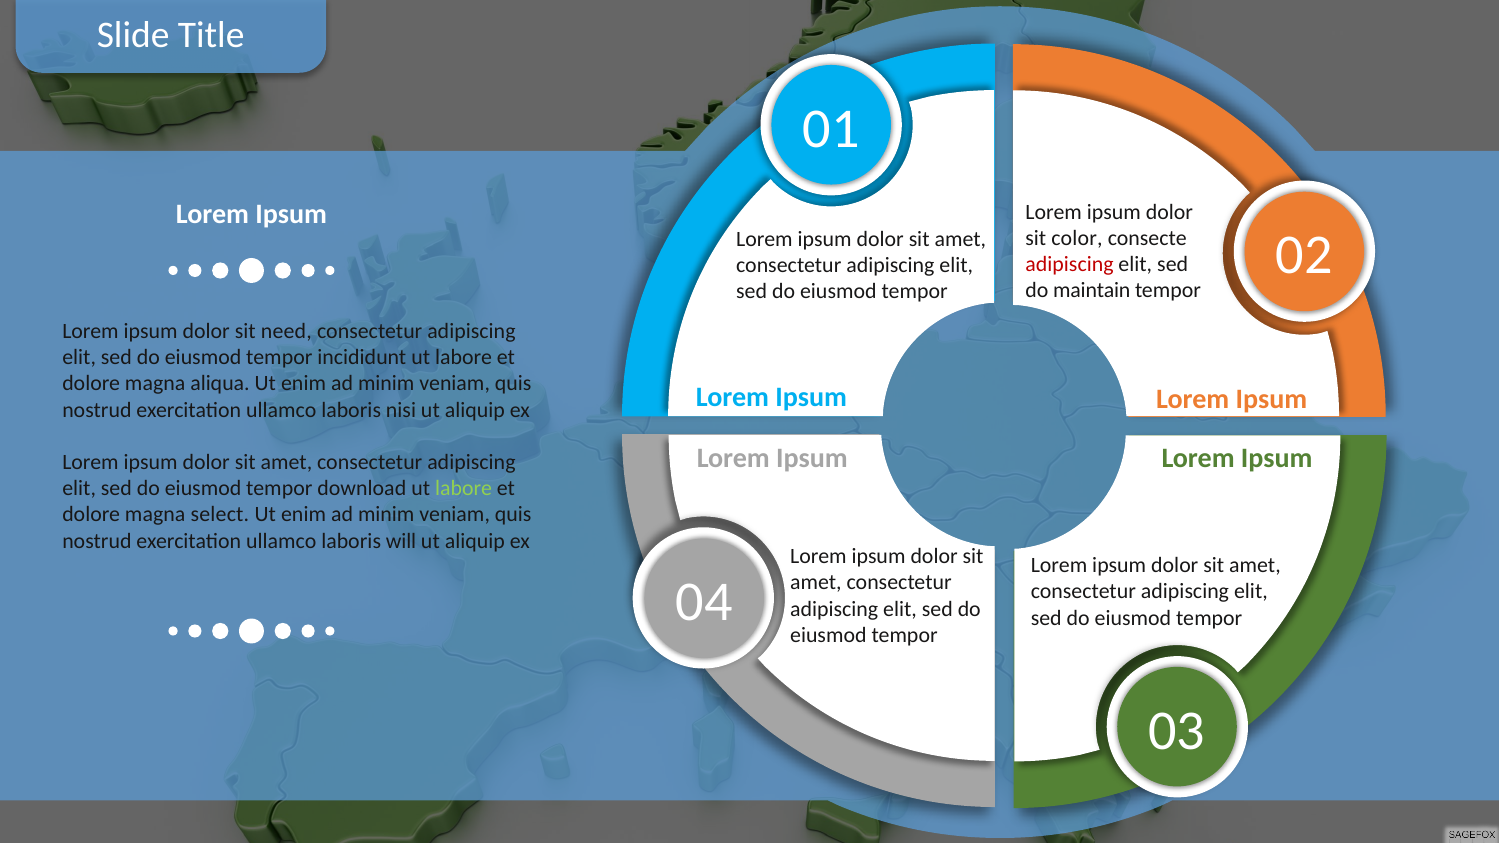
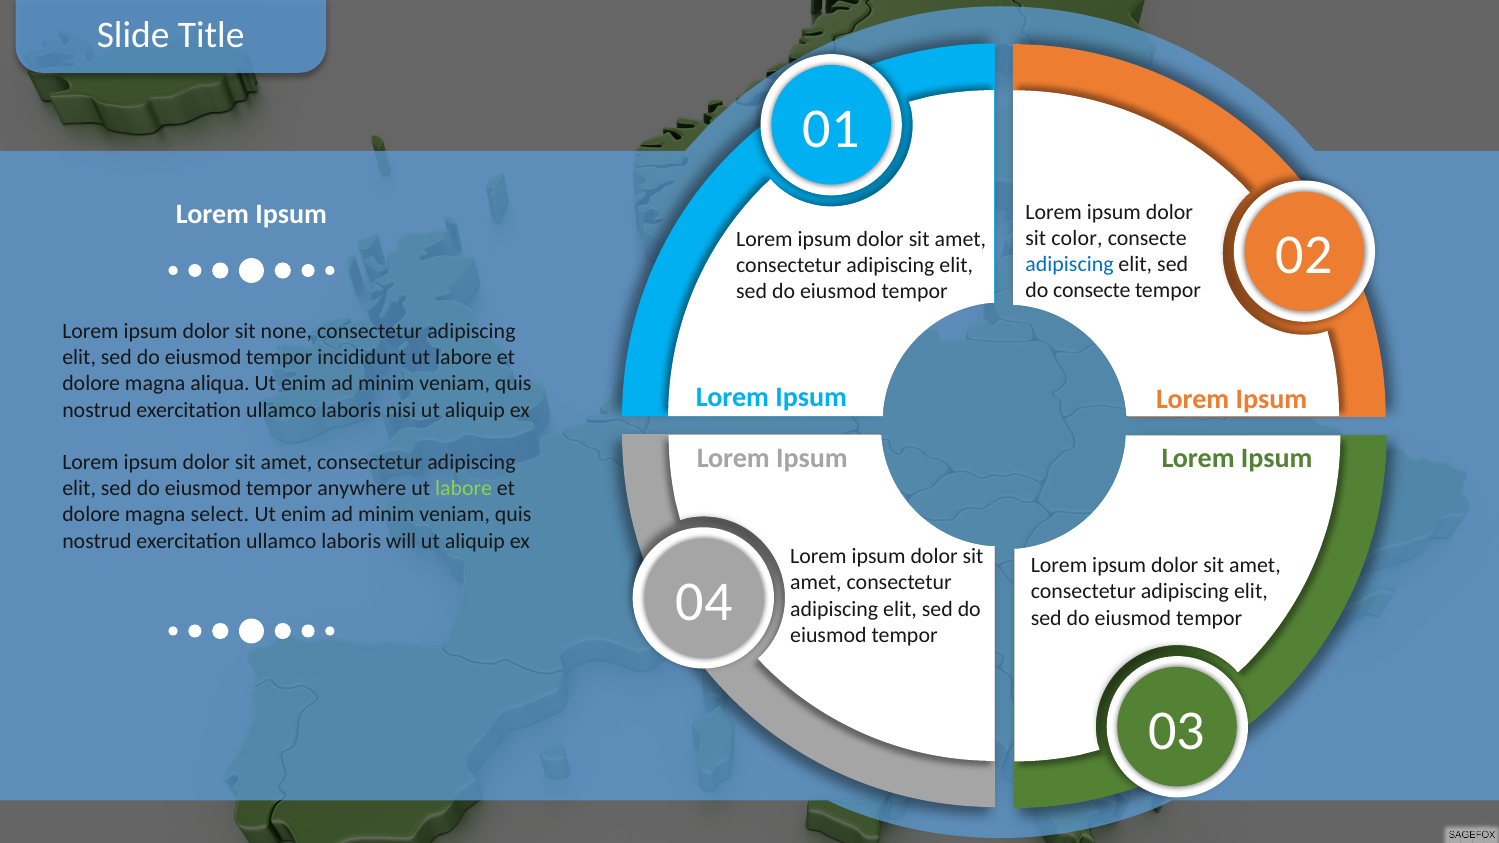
adipiscing colour: red -> blue (1070, 264)
do maintain: maintain -> consecte (1092, 291)
need: need -> none (286, 331)
download: download -> anywhere (362, 489)
